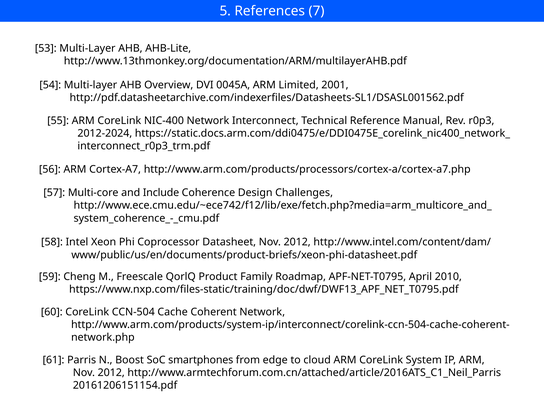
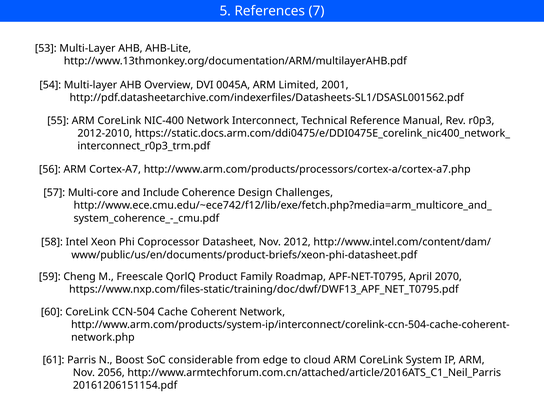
2012-2024: 2012-2024 -> 2012-2010 (105, 133)
2010: 2010 -> 2070 (448, 277)
smartphones: smartphones -> considerable (201, 360)
2012: 2012 -> 2056 (111, 373)
